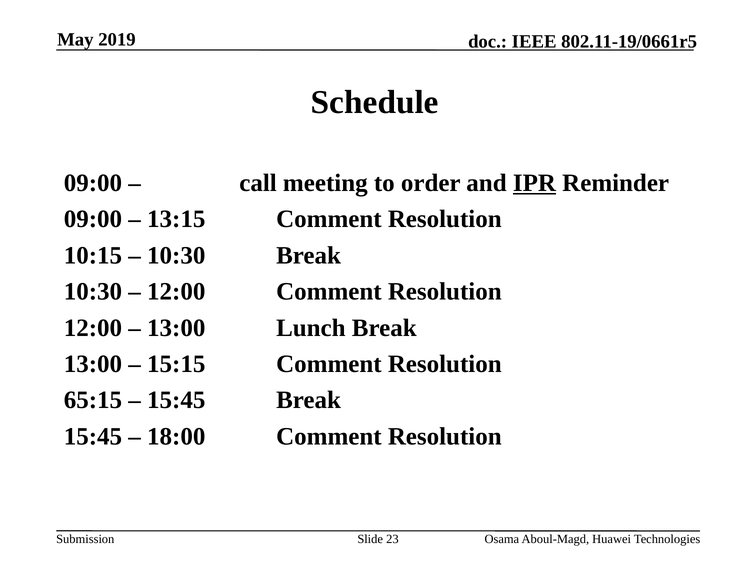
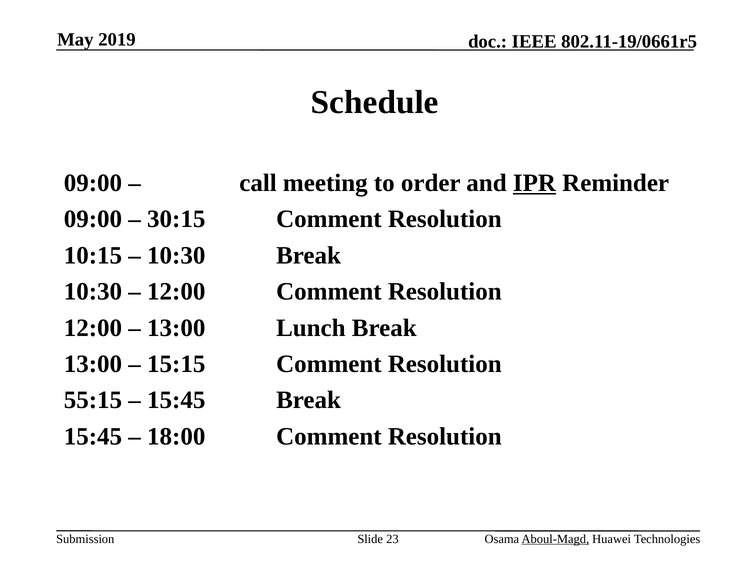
13:15: 13:15 -> 30:15 (176, 219)
65:15: 65:15 -> 55:15 (93, 401)
Aboul-Magd underline: none -> present (555, 539)
